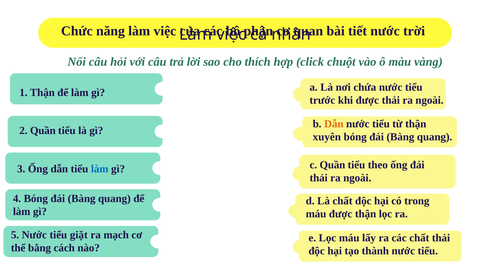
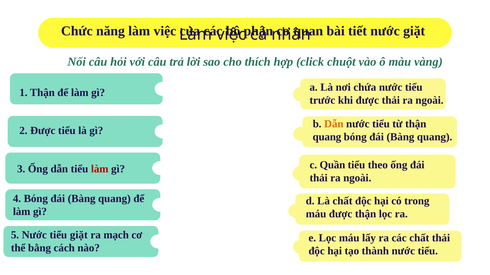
nước trời: trời -> giặt (414, 31)
2 Quần: Quần -> Được (43, 131)
xuyên: xuyên -> quang (327, 137)
làm colour: blue -> red (100, 169)
